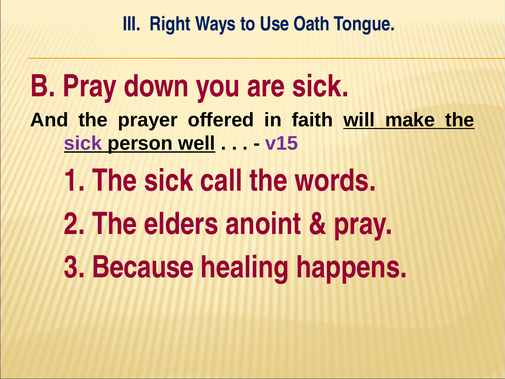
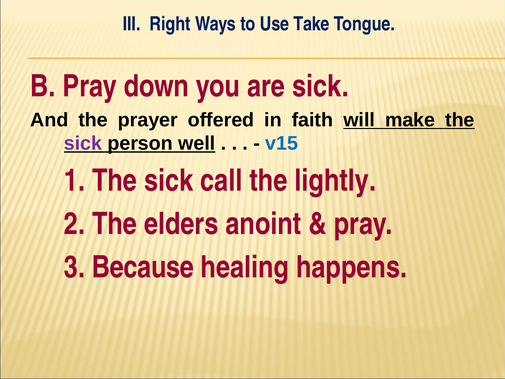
Oath: Oath -> Take (312, 24)
v15 colour: purple -> blue (282, 143)
words: words -> lightly (335, 181)
